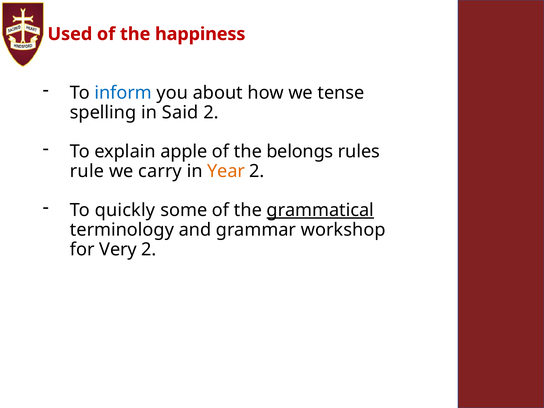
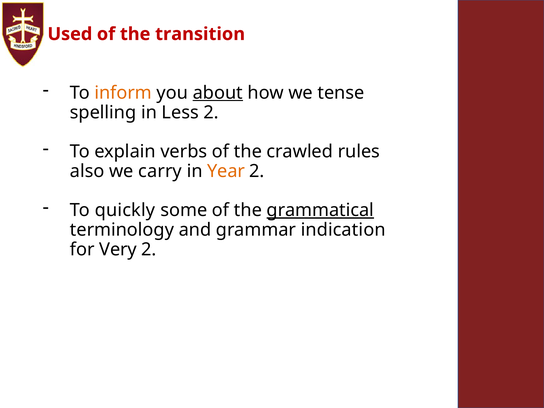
happiness: happiness -> transition (200, 34)
inform colour: blue -> orange (123, 93)
about underline: none -> present (218, 93)
Said: Said -> Less (180, 112)
apple: apple -> verbs (184, 152)
belongs: belongs -> crawled (300, 152)
rule: rule -> also (87, 171)
workshop: workshop -> indication (343, 230)
